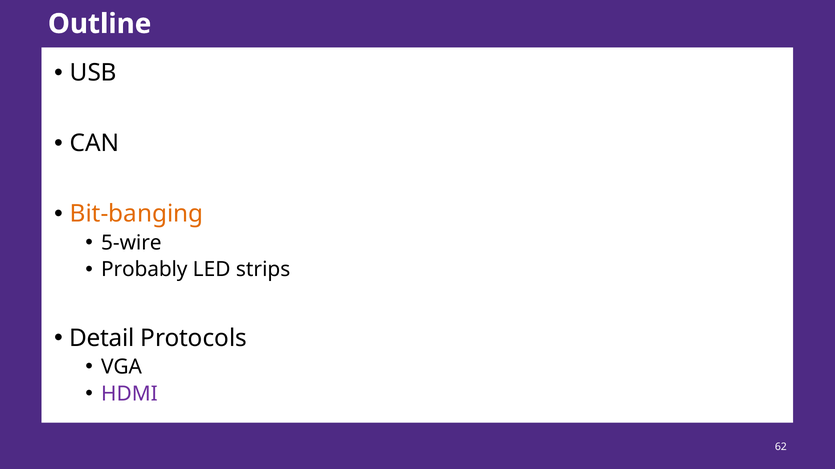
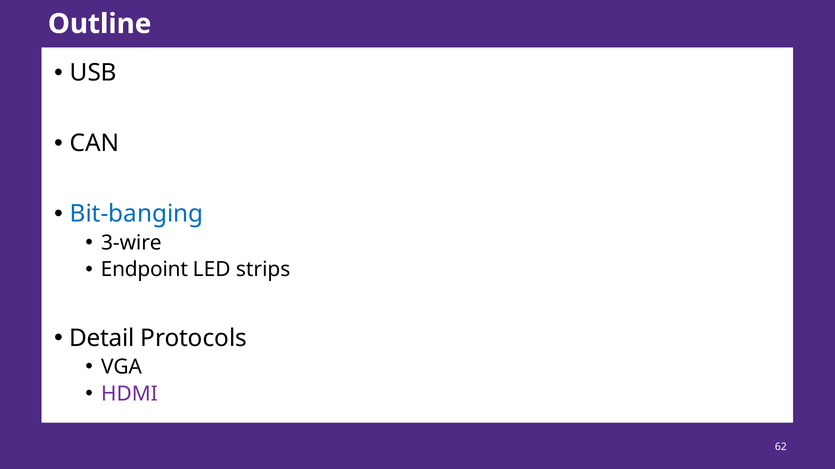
Bit-banging colour: orange -> blue (137, 214)
5-wire: 5-wire -> 3-wire (131, 243)
Probably: Probably -> Endpoint (144, 270)
